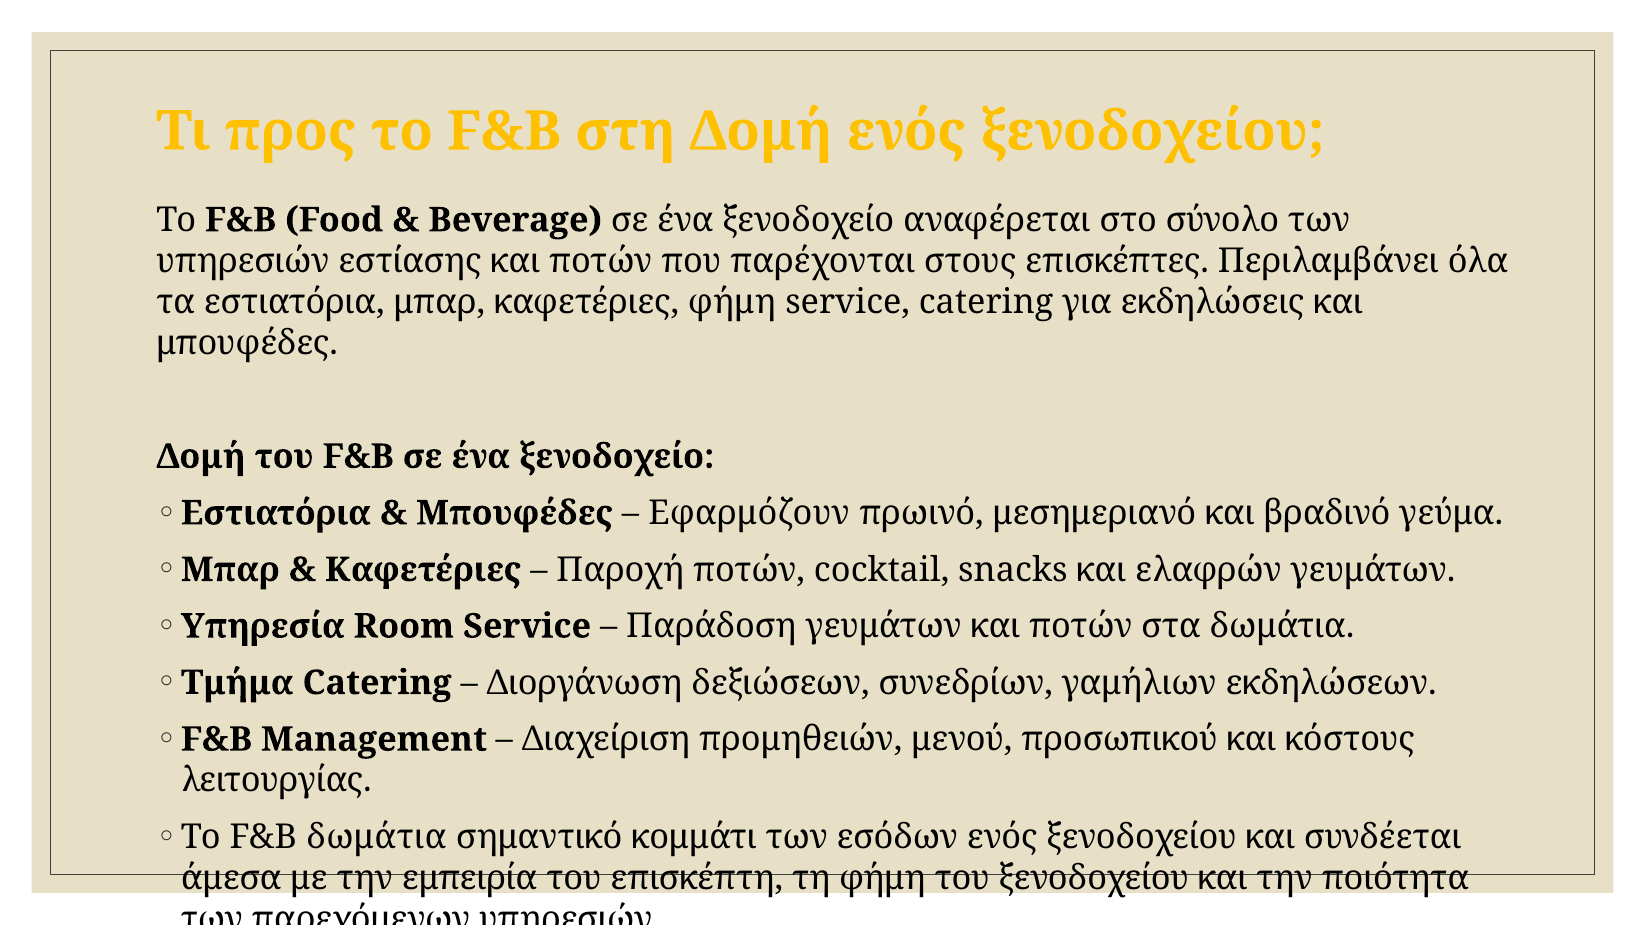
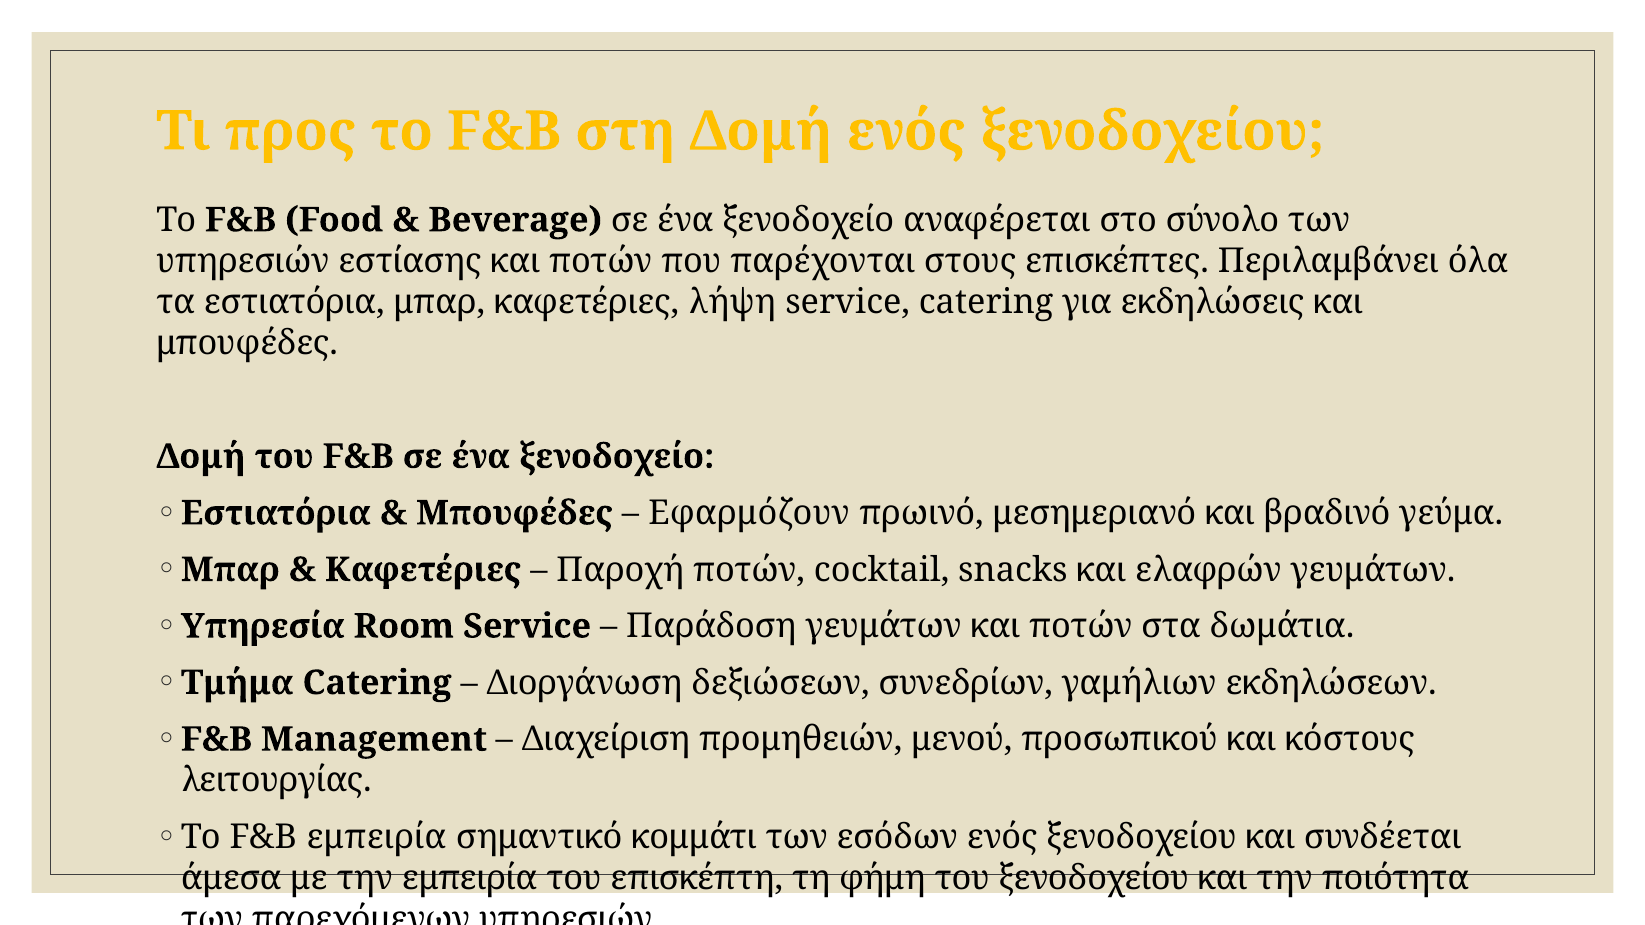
καφετέριες φήμη: φήμη -> λήψη (732, 302)
F&B δωμάτια: δωμάτια -> εμπειρία (376, 837)
